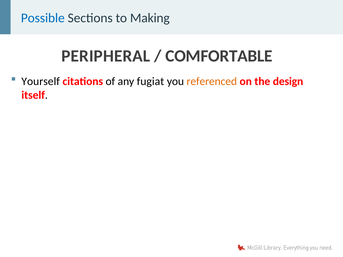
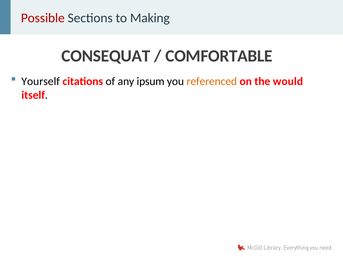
Possible colour: blue -> red (43, 18)
PERIPHERAL: PERIPHERAL -> CONSEQUAT (106, 56)
fugiat: fugiat -> ipsum (151, 81)
design: design -> would (288, 81)
